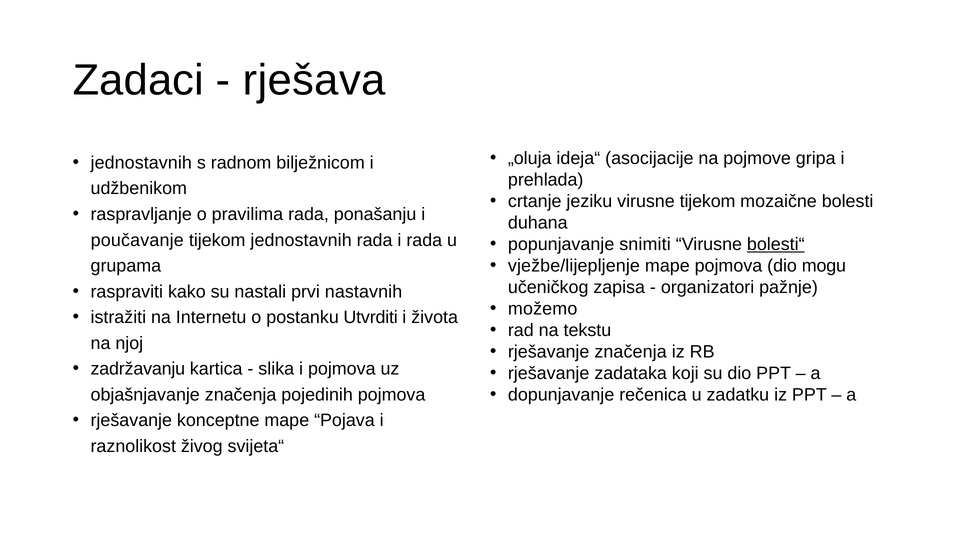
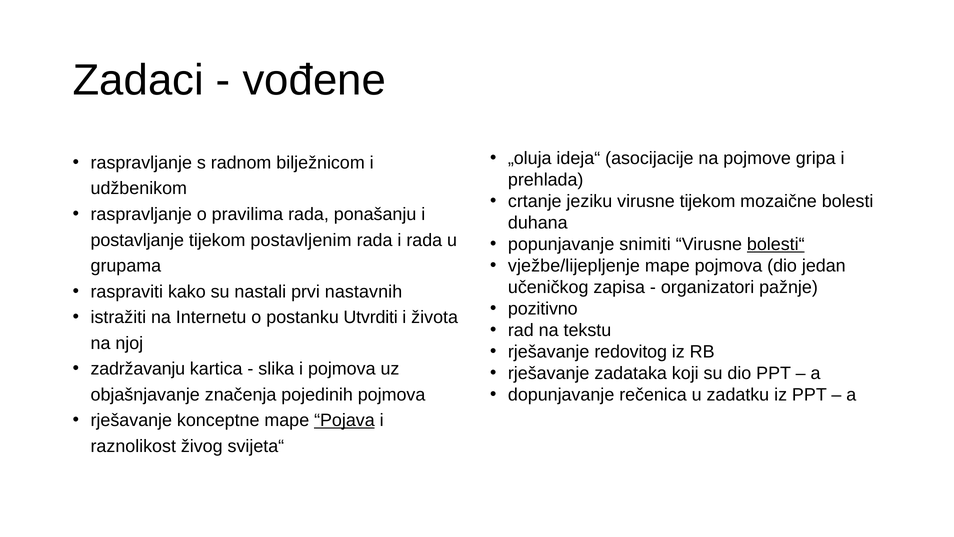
rješava: rješava -> vođene (314, 80)
jednostavnih: jednostavnih -> raspravljanje (141, 163)
poučavanje: poučavanje -> postavljanje (137, 240)
tijekom jednostavnih: jednostavnih -> postavljenim (301, 240)
mogu: mogu -> jedan (824, 266)
možemo: možemo -> pozitivno (543, 309)
rješavanje značenja: značenja -> redovitog (631, 352)
Pojava underline: none -> present (344, 420)
